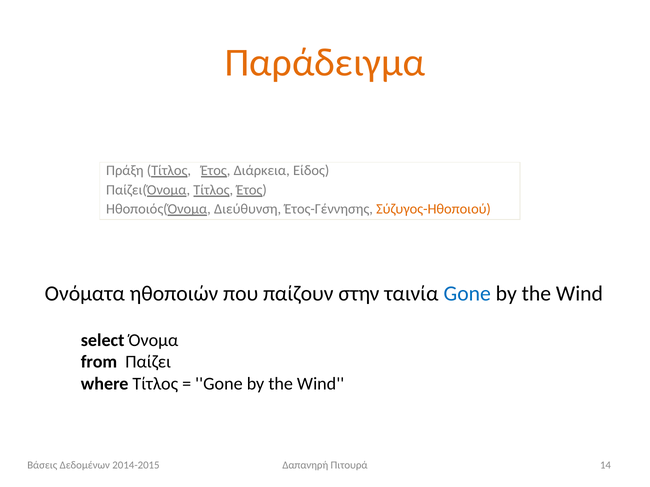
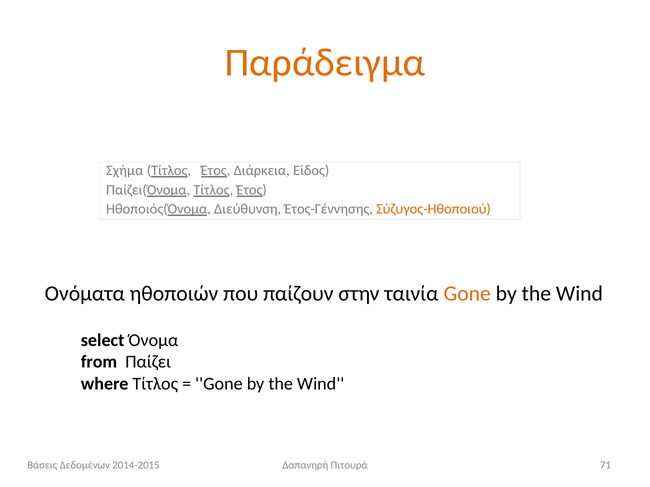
Πράξη: Πράξη -> Σχήμα (125, 171)
Gone colour: blue -> orange (467, 294)
14: 14 -> 71 (606, 465)
